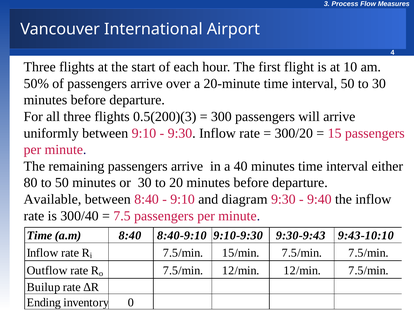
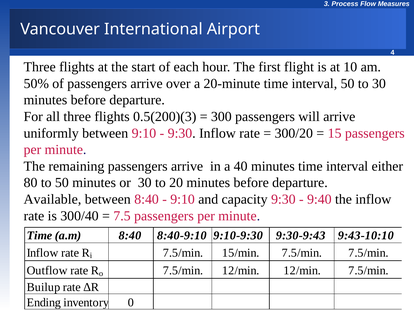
diagram: diagram -> capacity (245, 200)
